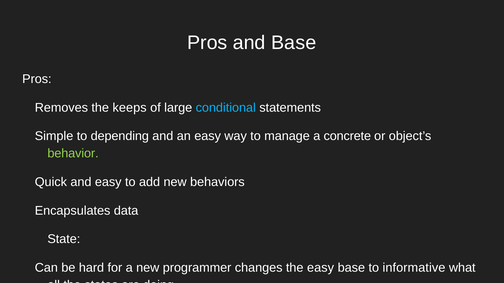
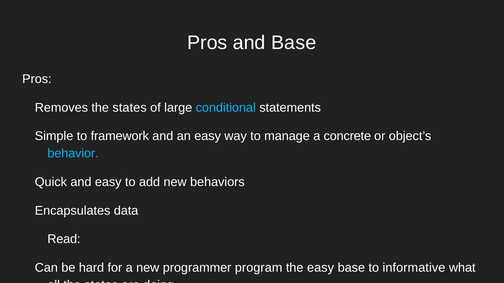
Removes the keeps: keeps -> states (130, 108)
depending: depending -> framework (120, 136)
behavior colour: light green -> light blue (73, 154)
State: State -> Read (64, 240)
changes: changes -> program (259, 268)
